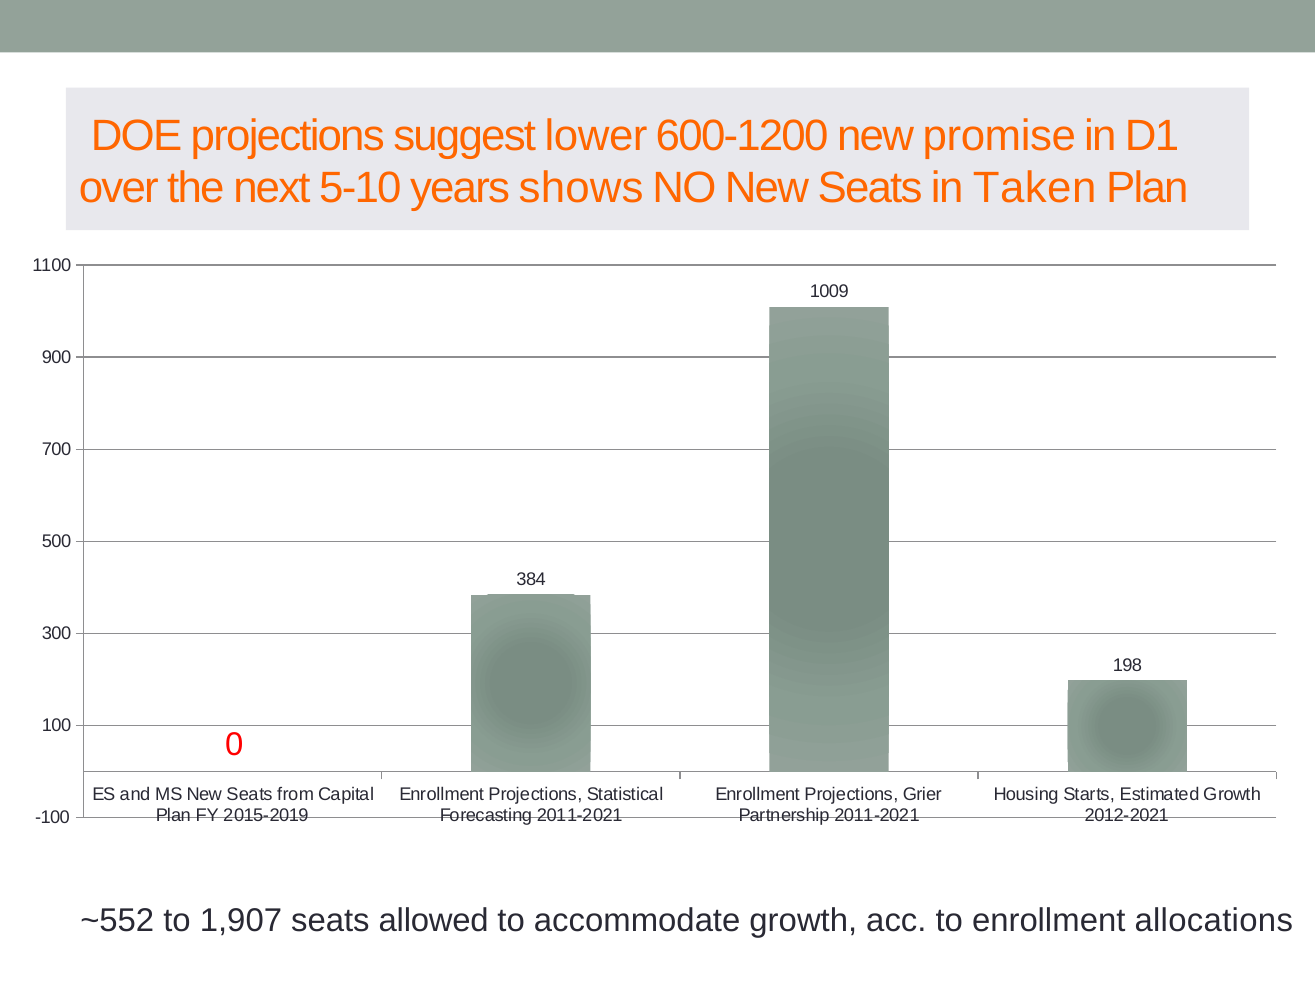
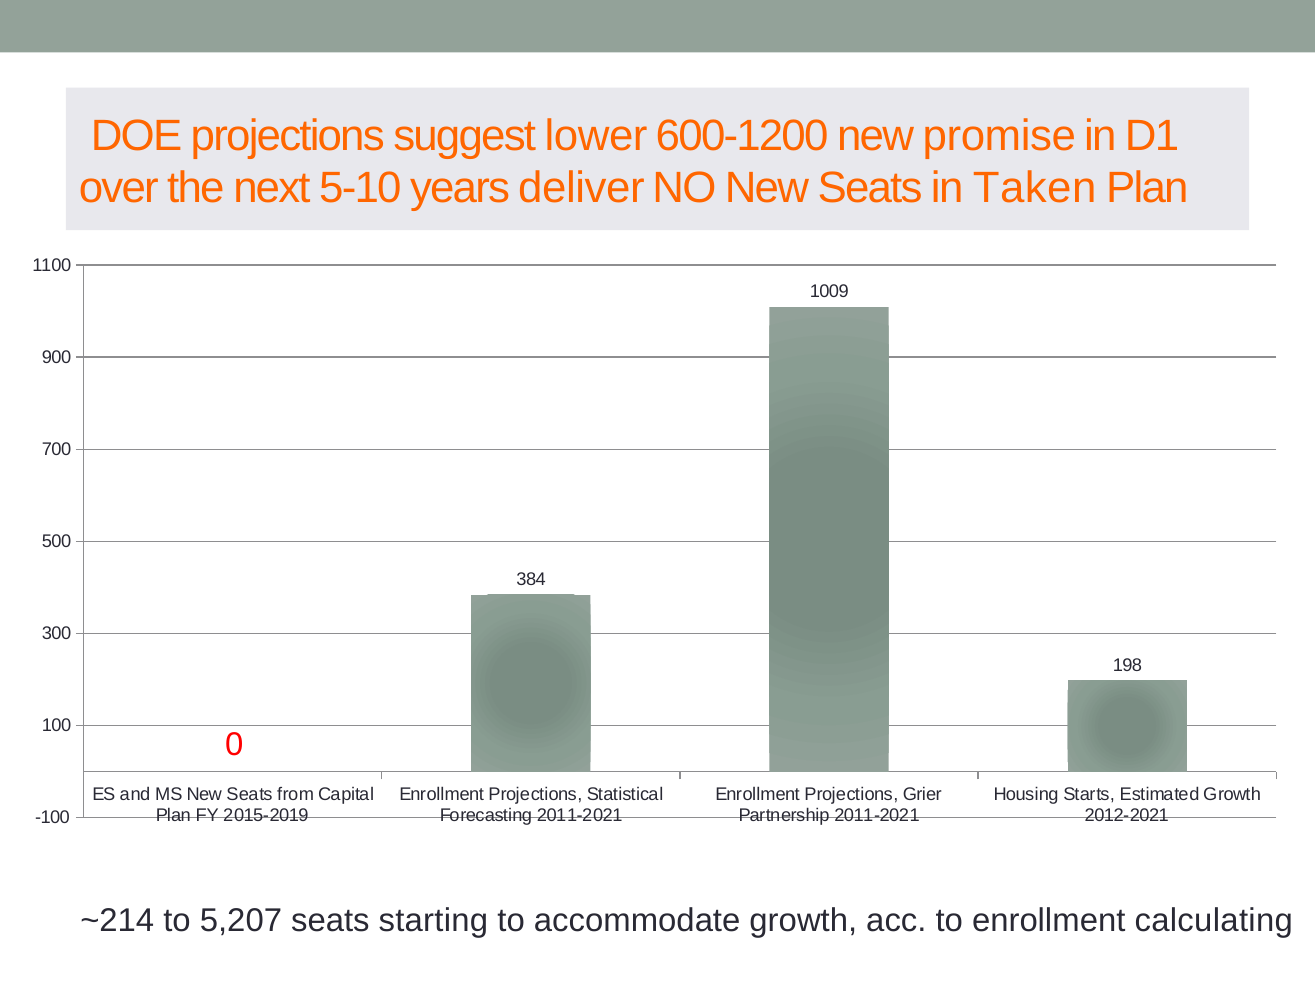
shows: shows -> deliver (581, 188)
~552: ~552 -> ~214 (117, 921)
1,907: 1,907 -> 5,207 (241, 921)
allowed: allowed -> starting (433, 921)
allocations: allocations -> calculating (1214, 921)
